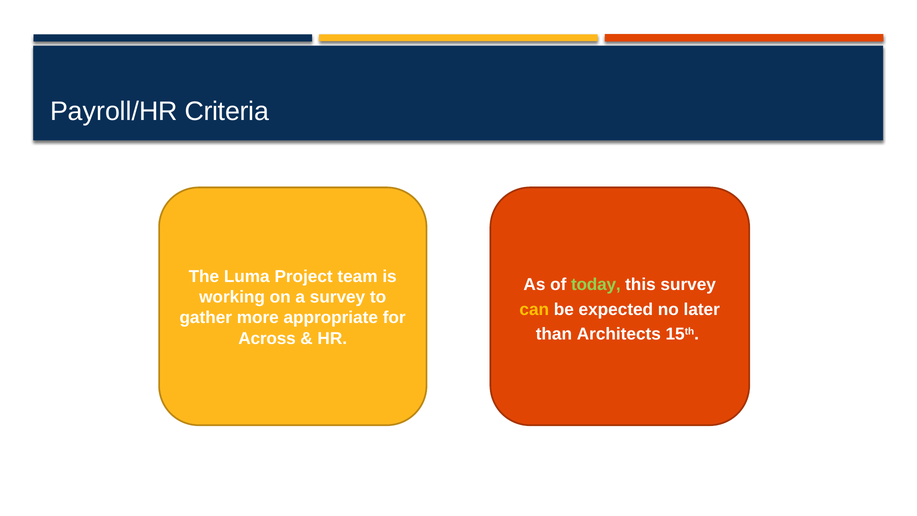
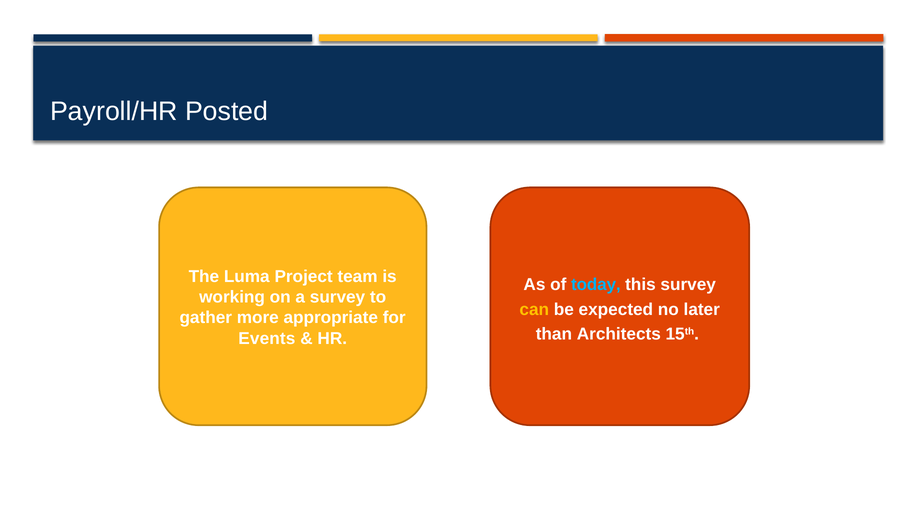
Criteria: Criteria -> Posted (227, 112)
today colour: light green -> light blue (596, 285)
Across: Across -> Events (267, 338)
